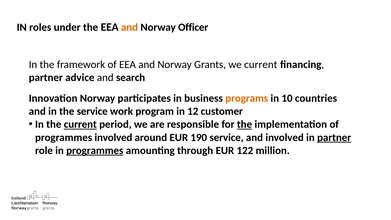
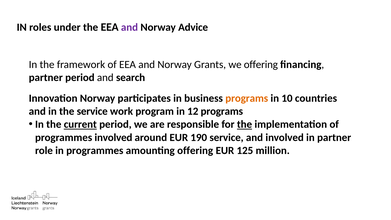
and colour: orange -> purple (129, 27)
Officer: Officer -> Advice (193, 27)
we current: current -> offering (261, 64)
partner advice: advice -> period (80, 78)
12 customer: customer -> programs (222, 111)
partner underline: present -> none (334, 137)
programmes underline: present -> none (95, 150)
amounting through: through -> offering (195, 150)
122: 122 -> 125 (245, 150)
